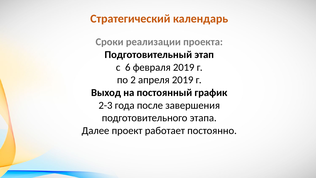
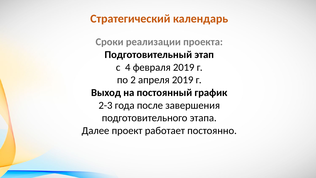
6: 6 -> 4 (128, 67)
